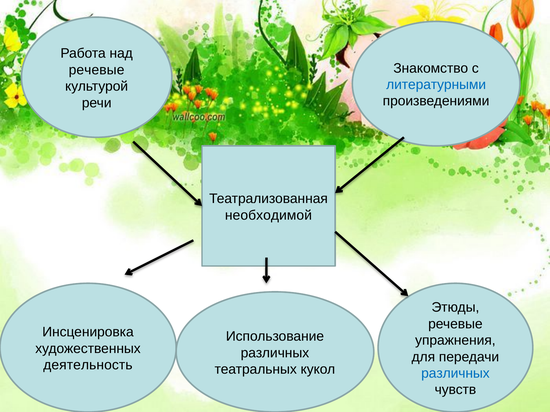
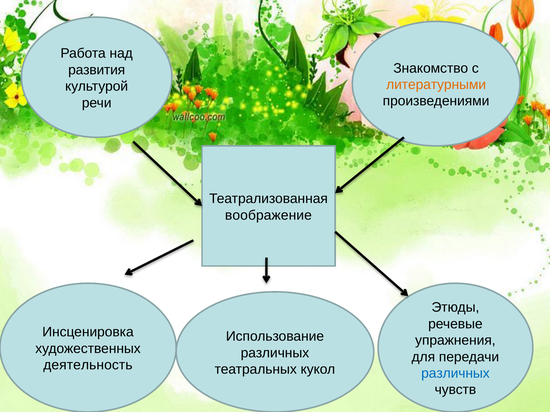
речевые: речевые -> развития (97, 70)
литературными colour: blue -> orange (436, 85)
необходимой: необходимой -> воображение (268, 215)
